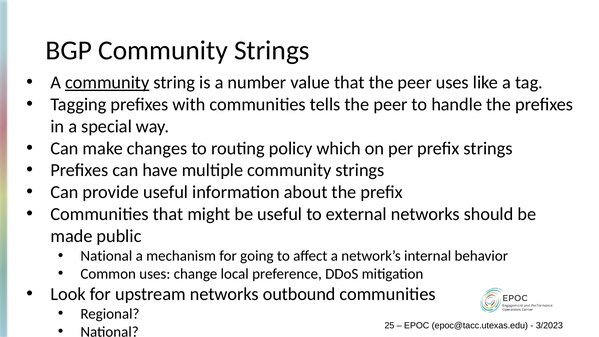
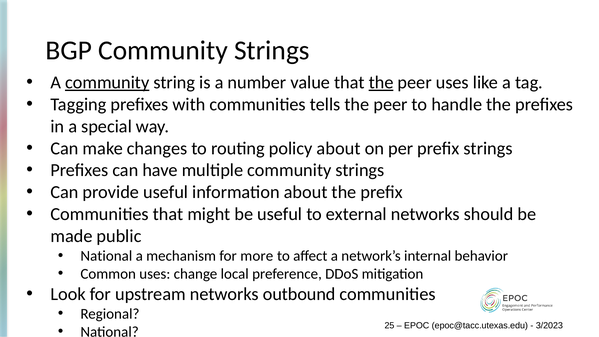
the underline: none -> present (381, 82)
policy which: which -> about (339, 148)
going: going -> more (257, 256)
